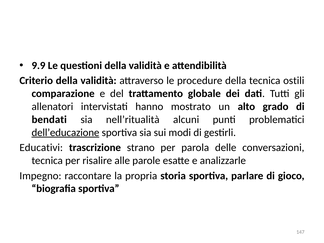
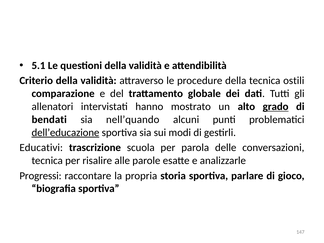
9.9: 9.9 -> 5.1 (38, 66)
grado underline: none -> present (276, 107)
nell’ritualità: nell’ritualità -> nell’quando (133, 120)
strano: strano -> scuola (141, 148)
Impegno: Impegno -> Progressi (40, 176)
